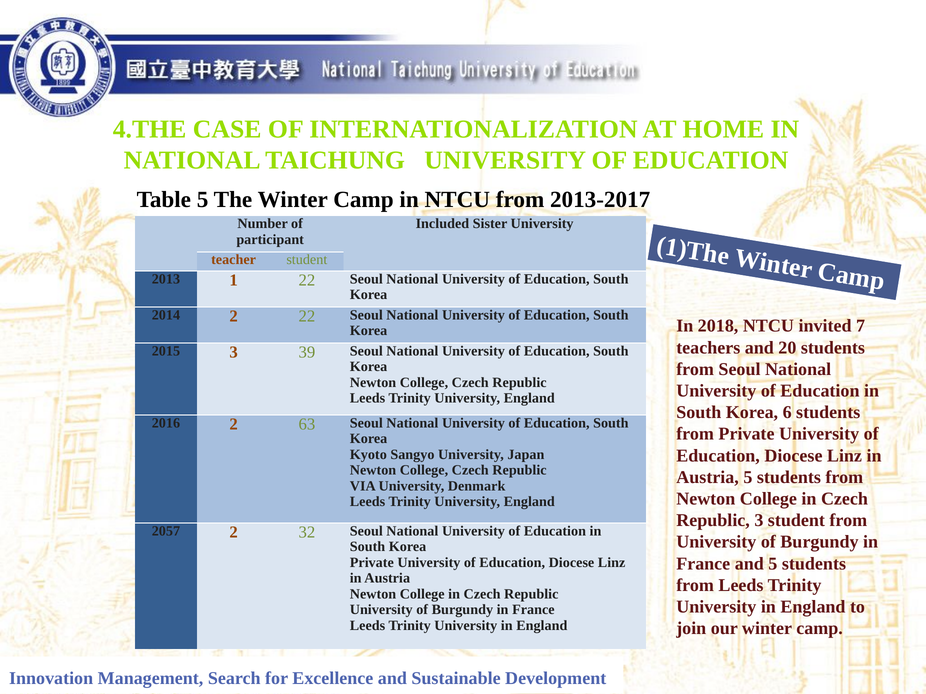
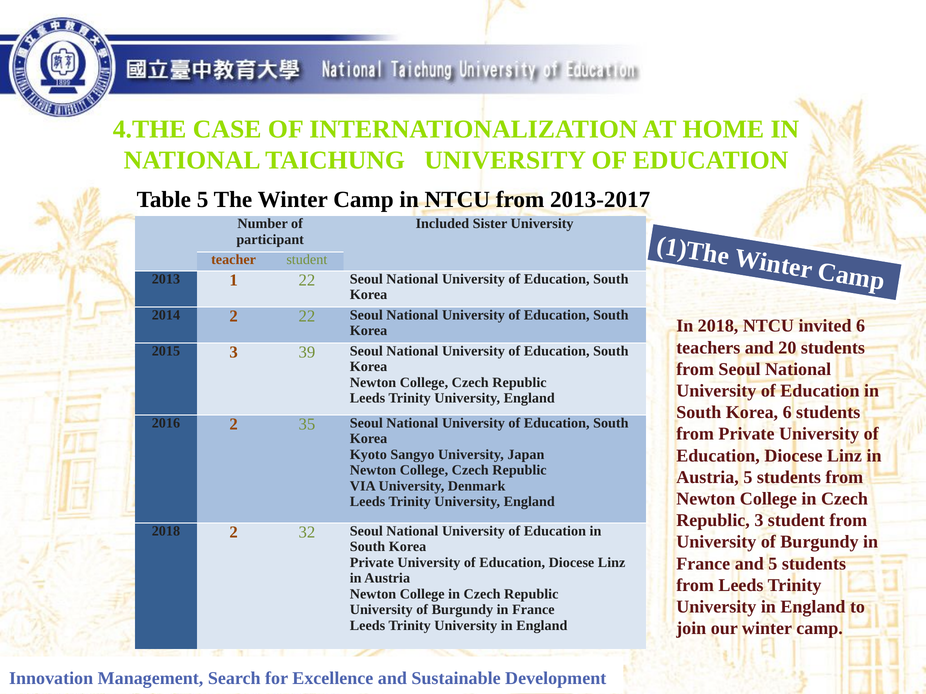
invited 7: 7 -> 6 (861, 326)
63: 63 -> 35 (307, 425)
2057: 2057 -> 2018 (166, 531)
